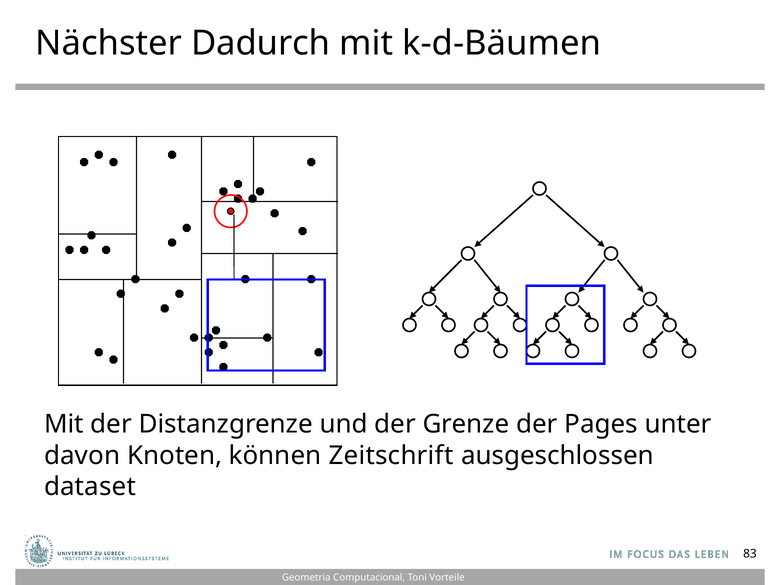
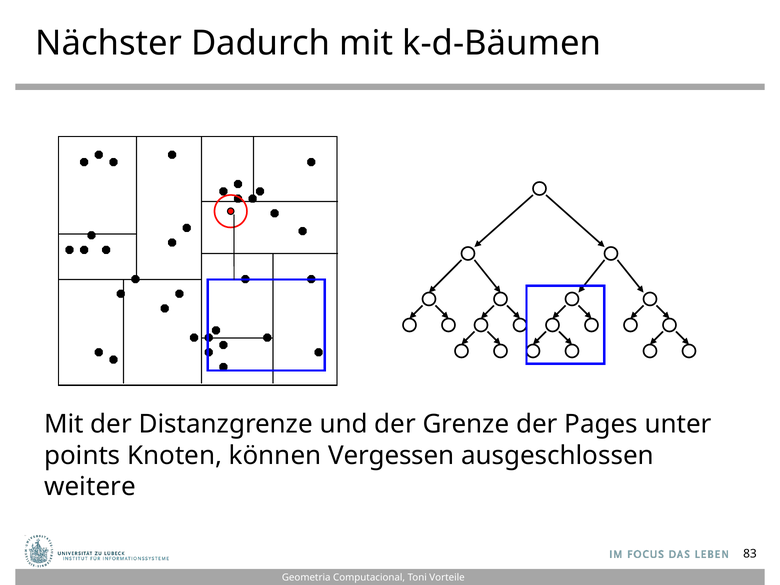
davon: davon -> points (82, 455)
Zeitschrift: Zeitschrift -> Vergessen (391, 455)
dataset: dataset -> weitere (90, 487)
